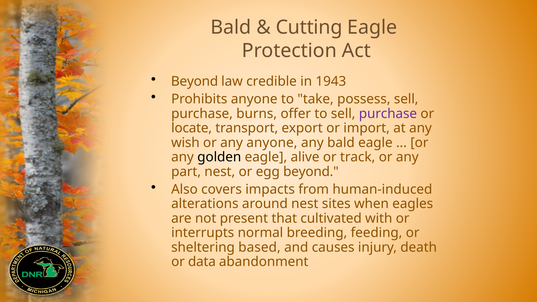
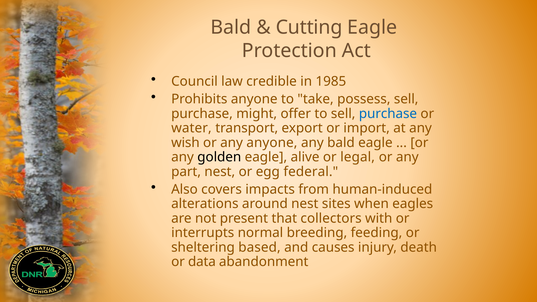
Beyond: Beyond -> Council (194, 81)
1943: 1943 -> 1985 (331, 81)
burns: burns -> might (257, 114)
purchase colour: purple -> blue (388, 114)
locate: locate -> water (191, 128)
track: track -> legal (358, 157)
egg beyond: beyond -> federal (311, 172)
cultivated: cultivated -> collectors (331, 218)
